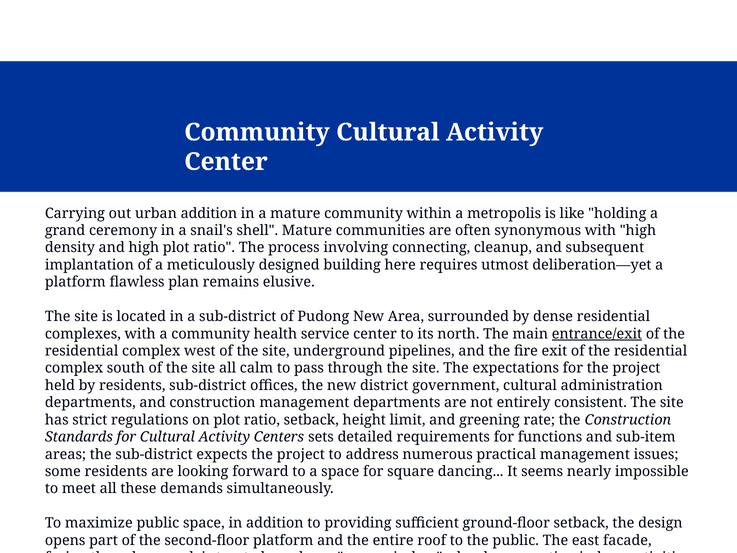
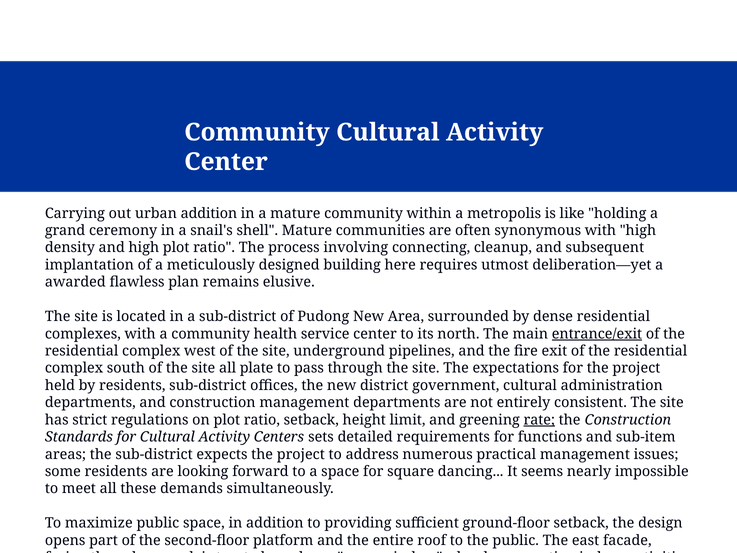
platform: platform -> awarded (75, 282)
calm: calm -> plate (257, 368)
rate underline: none -> present (539, 420)
